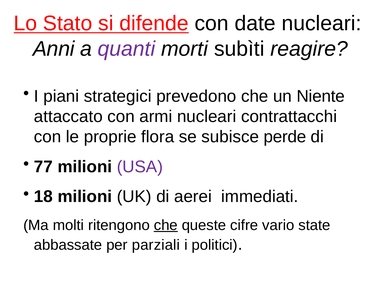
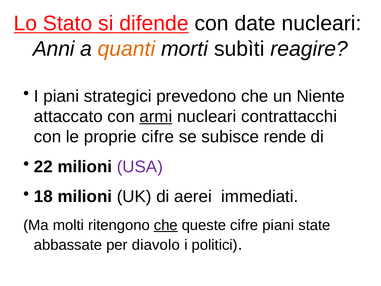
quanti colour: purple -> orange (126, 49)
armi underline: none -> present (156, 116)
proprie flora: flora -> cifre (158, 137)
perde: perde -> rende (285, 137)
77: 77 -> 22 (43, 167)
cifre vario: vario -> piani (278, 225)
parziali: parziali -> diavolo (156, 245)
